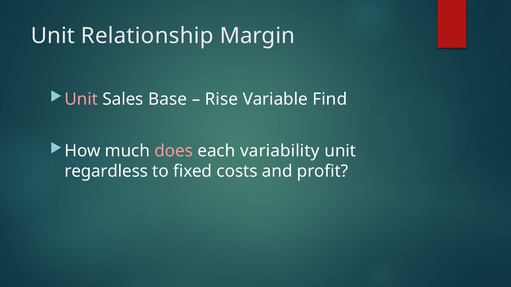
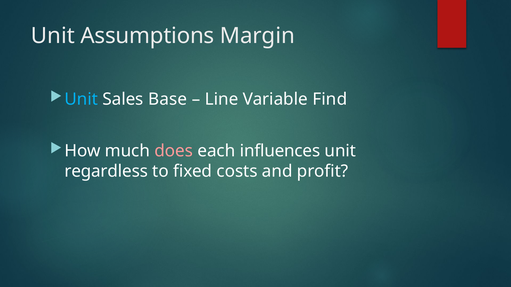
Relationship: Relationship -> Assumptions (147, 36)
Unit colour: pink -> light blue (81, 99)
Rise: Rise -> Line (222, 99)
variability: variability -> influences (280, 151)
